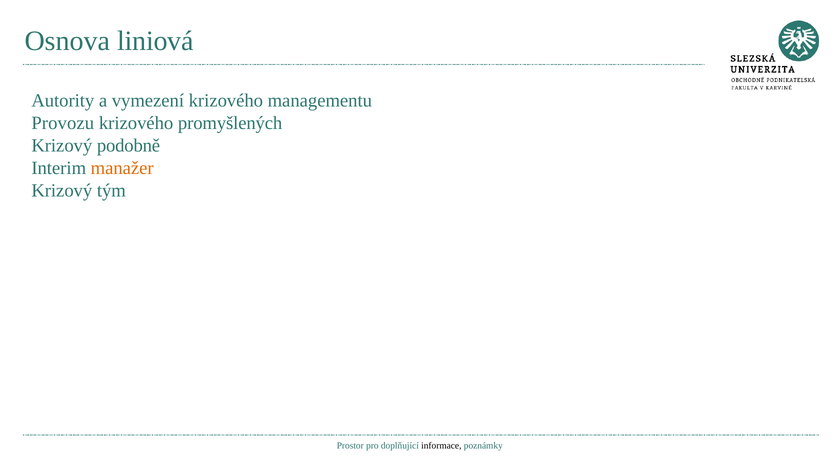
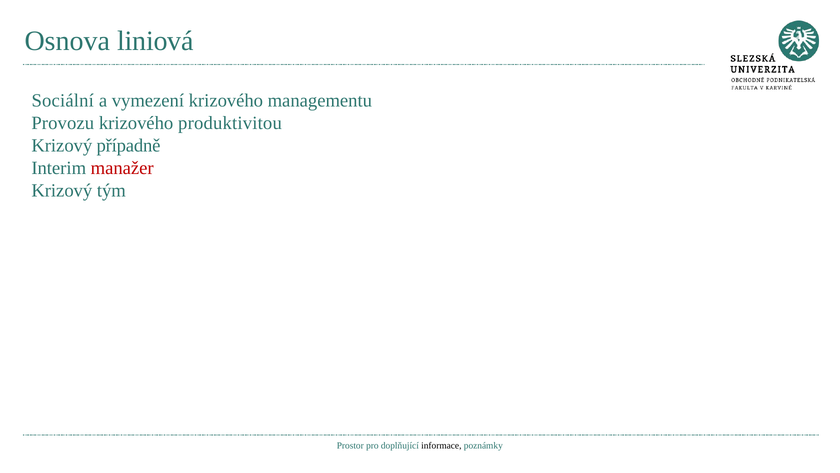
Autority: Autority -> Sociální (63, 101)
promyšlených: promyšlených -> produktivitou (230, 123)
podobně: podobně -> případně (128, 146)
manažer colour: orange -> red (122, 168)
